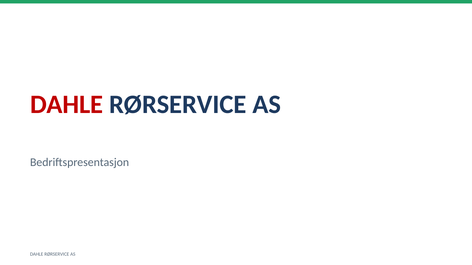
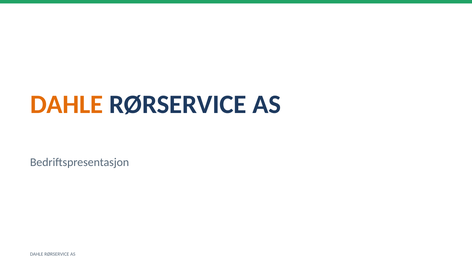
DAHLE colour: red -> orange (67, 105)
